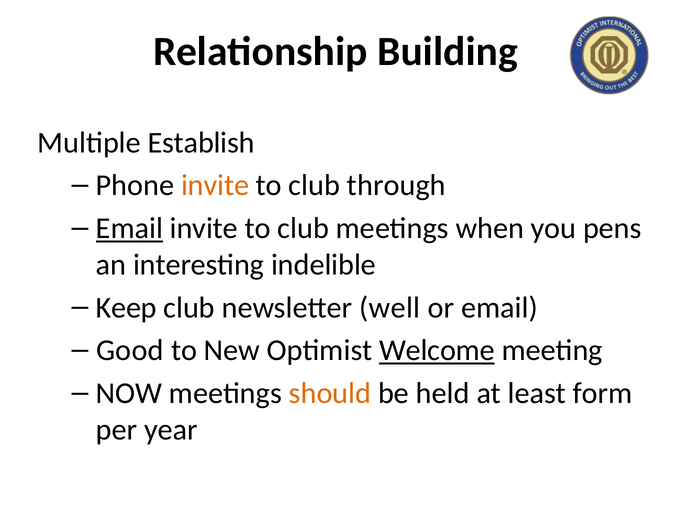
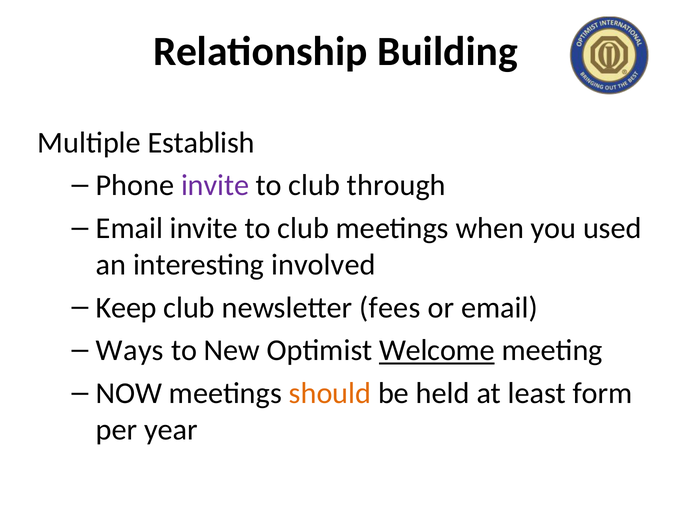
invite colour: orange -> purple (215, 186)
Email underline: present -> none (129, 229)
pens: pens -> used (612, 229)
indelible: indelible -> involved (323, 265)
well: well -> fees (390, 308)
Good: Good -> Ways (130, 351)
